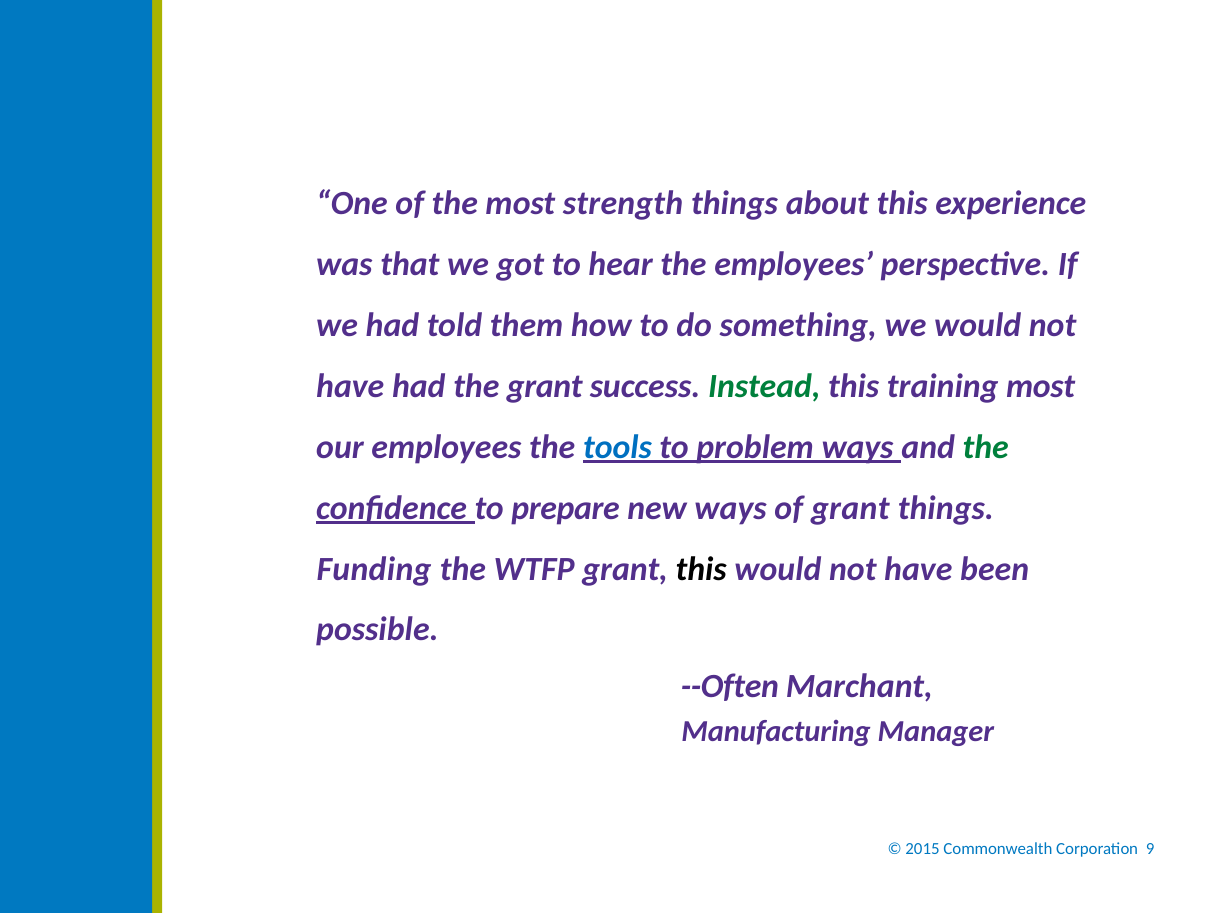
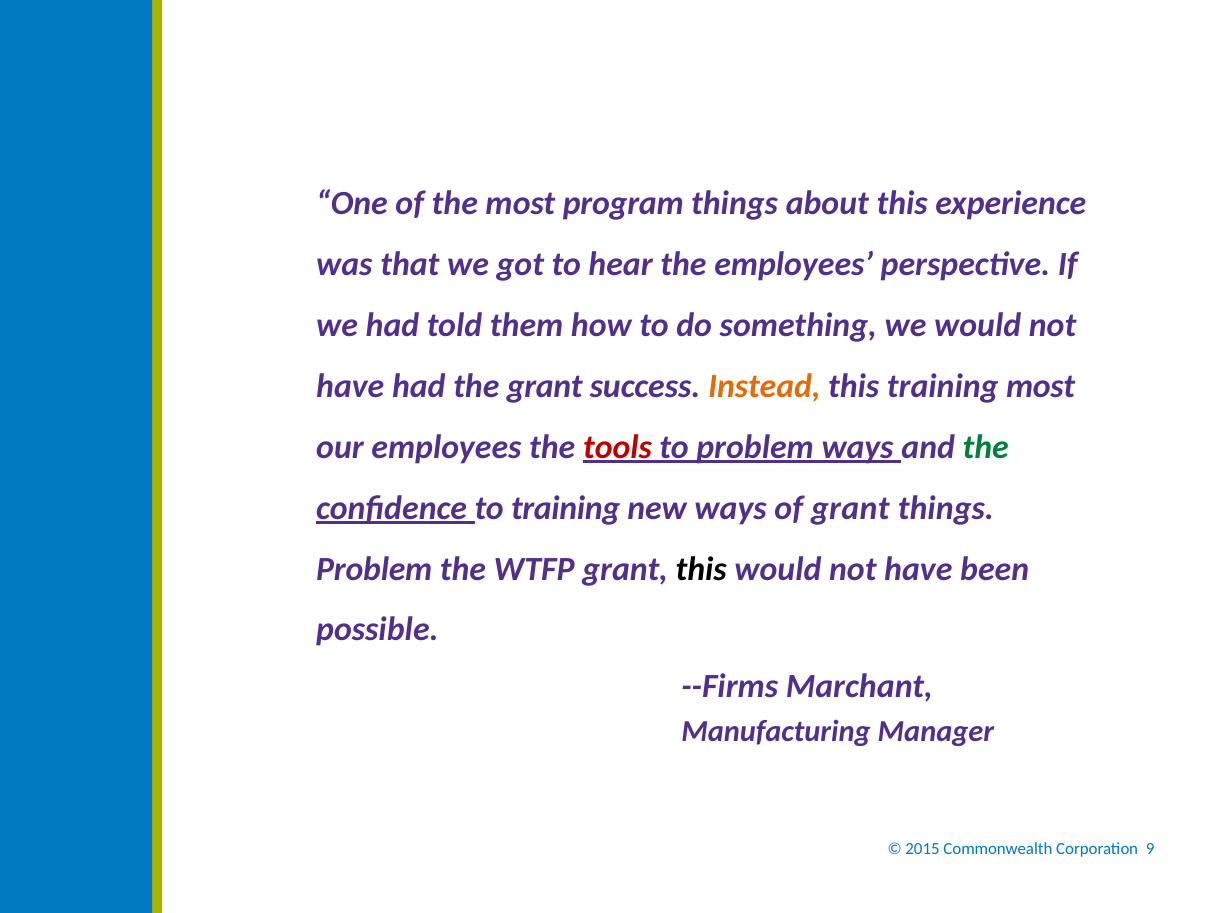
strength: strength -> program (623, 204)
Instead colour: green -> orange (764, 386)
tools colour: blue -> red (618, 447)
to prepare: prepare -> training (566, 508)
Funding: Funding -> Problem (374, 569)
--Often: --Often -> --Firms (730, 687)
